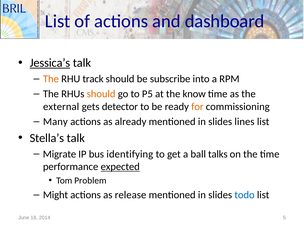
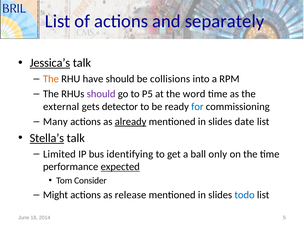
dashboard: dashboard -> separately (225, 21)
track: track -> have (93, 79)
subscribe: subscribe -> collisions (170, 79)
should colour: orange -> purple (101, 94)
know: know -> word (194, 94)
for colour: orange -> blue (197, 107)
already underline: none -> present (131, 122)
lines: lines -> date (244, 122)
Stella’s underline: none -> present (47, 138)
Migrate: Migrate -> Limited (59, 154)
talks: talks -> only (218, 154)
Problem: Problem -> Consider (90, 181)
